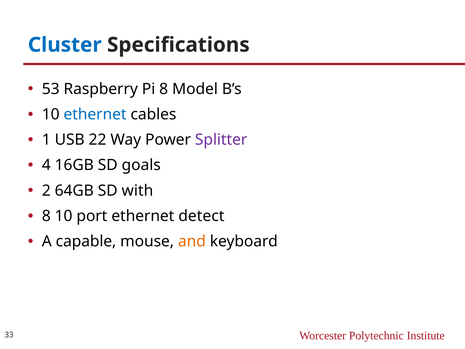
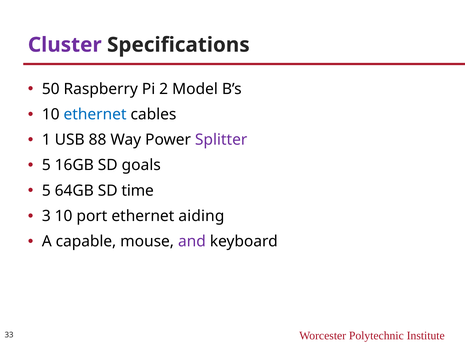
Cluster colour: blue -> purple (65, 45)
53: 53 -> 50 (51, 89)
Pi 8: 8 -> 2 (164, 89)
22: 22 -> 88 (98, 140)
4: 4 -> 5 (46, 165)
2: 2 -> 5 (46, 190)
with: with -> time (138, 190)
8: 8 -> 3 (46, 216)
detect: detect -> aiding (201, 216)
and colour: orange -> purple (192, 241)
